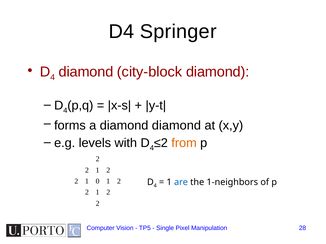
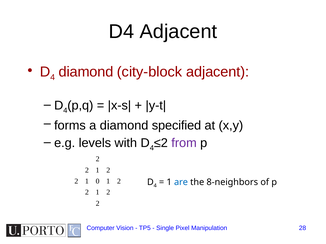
D4 Springer: Springer -> Adjacent (178, 32)
city-block diamond: diamond -> adjacent (218, 72)
diamond diamond: diamond -> specified (176, 126)
from colour: orange -> purple (184, 143)
1-neighbors: 1-neighbors -> 8-neighbors (232, 183)
